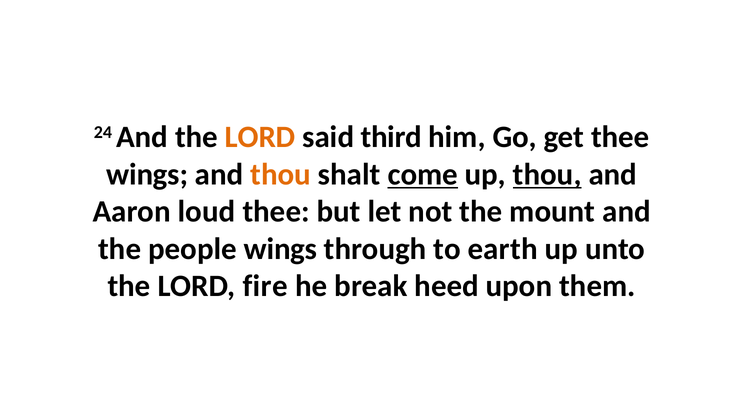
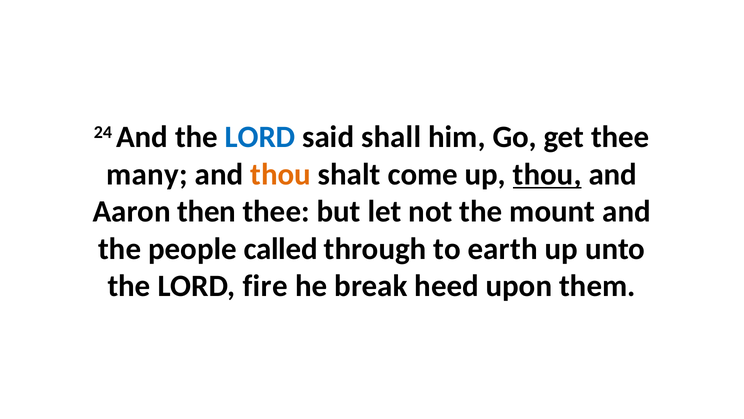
LORD colour: orange -> blue (260, 137)
third: third -> shall (391, 137)
wings: wings -> many (147, 174)
come underline: present -> none (423, 174)
loud: loud -> then (207, 211)
people wings: wings -> called (281, 249)
